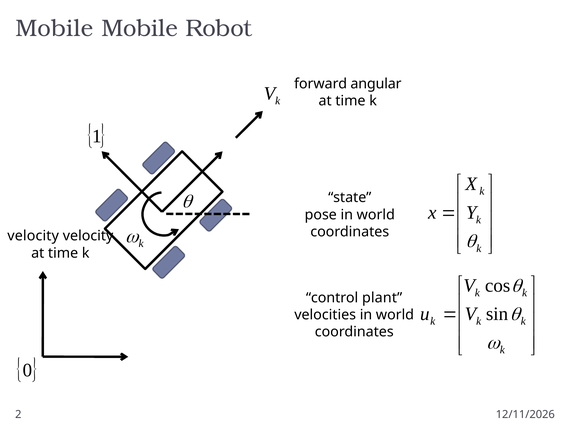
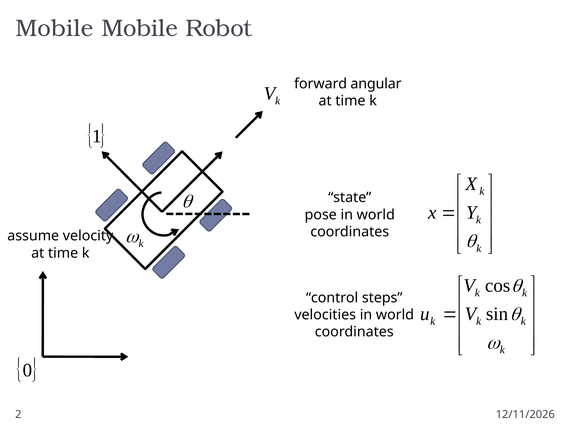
velocity: velocity -> assume (33, 236)
plant: plant -> steps (382, 297)
